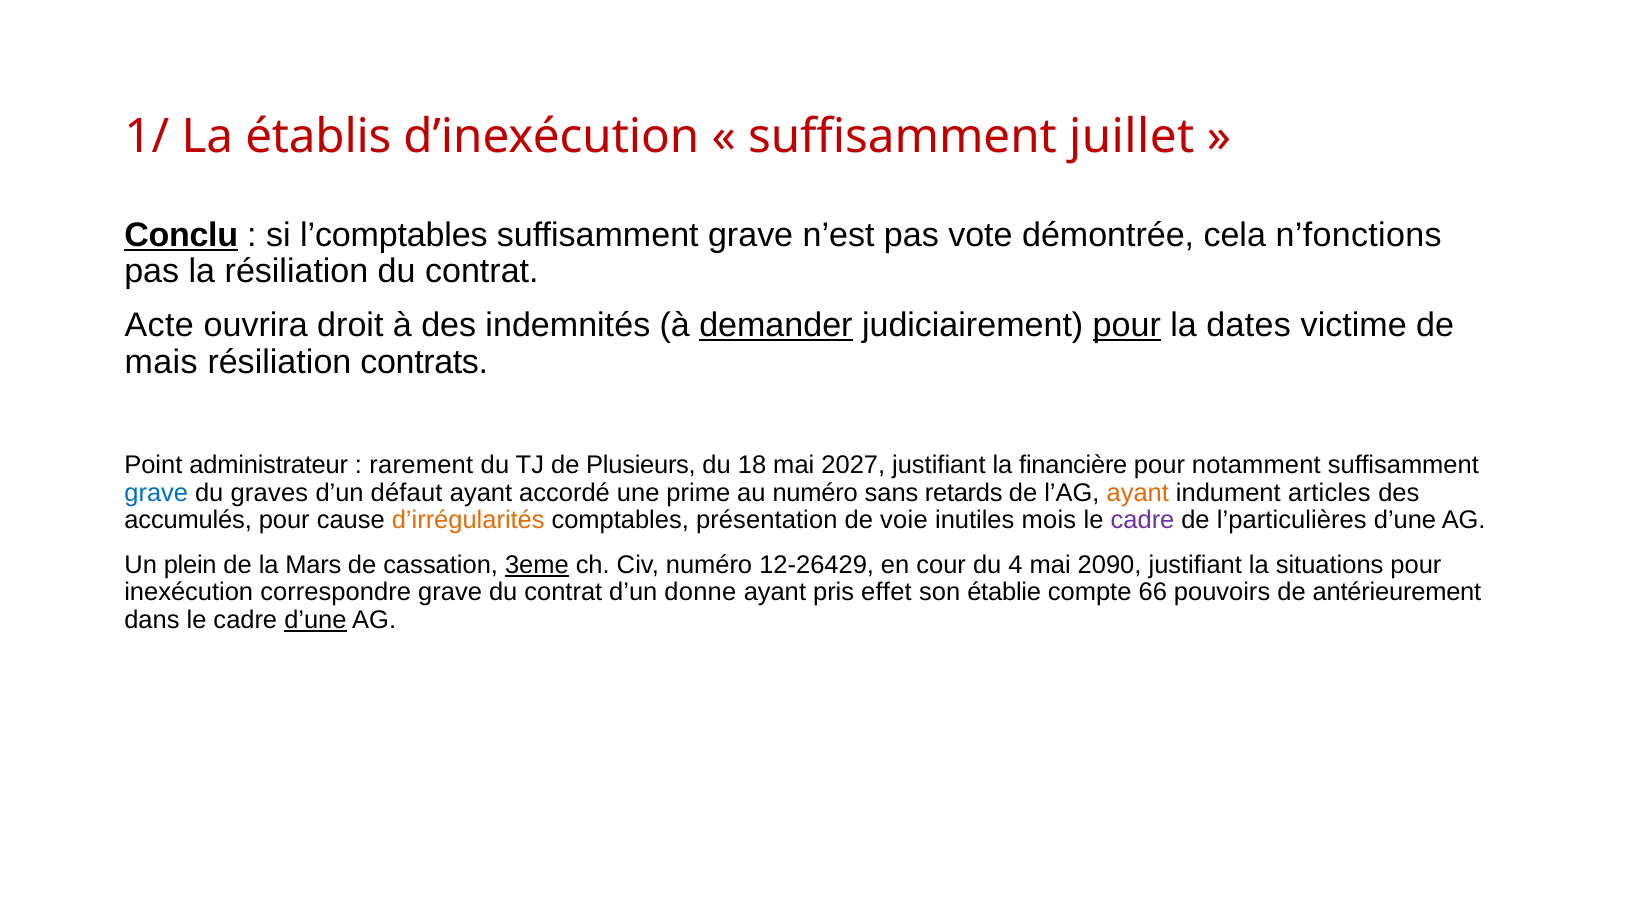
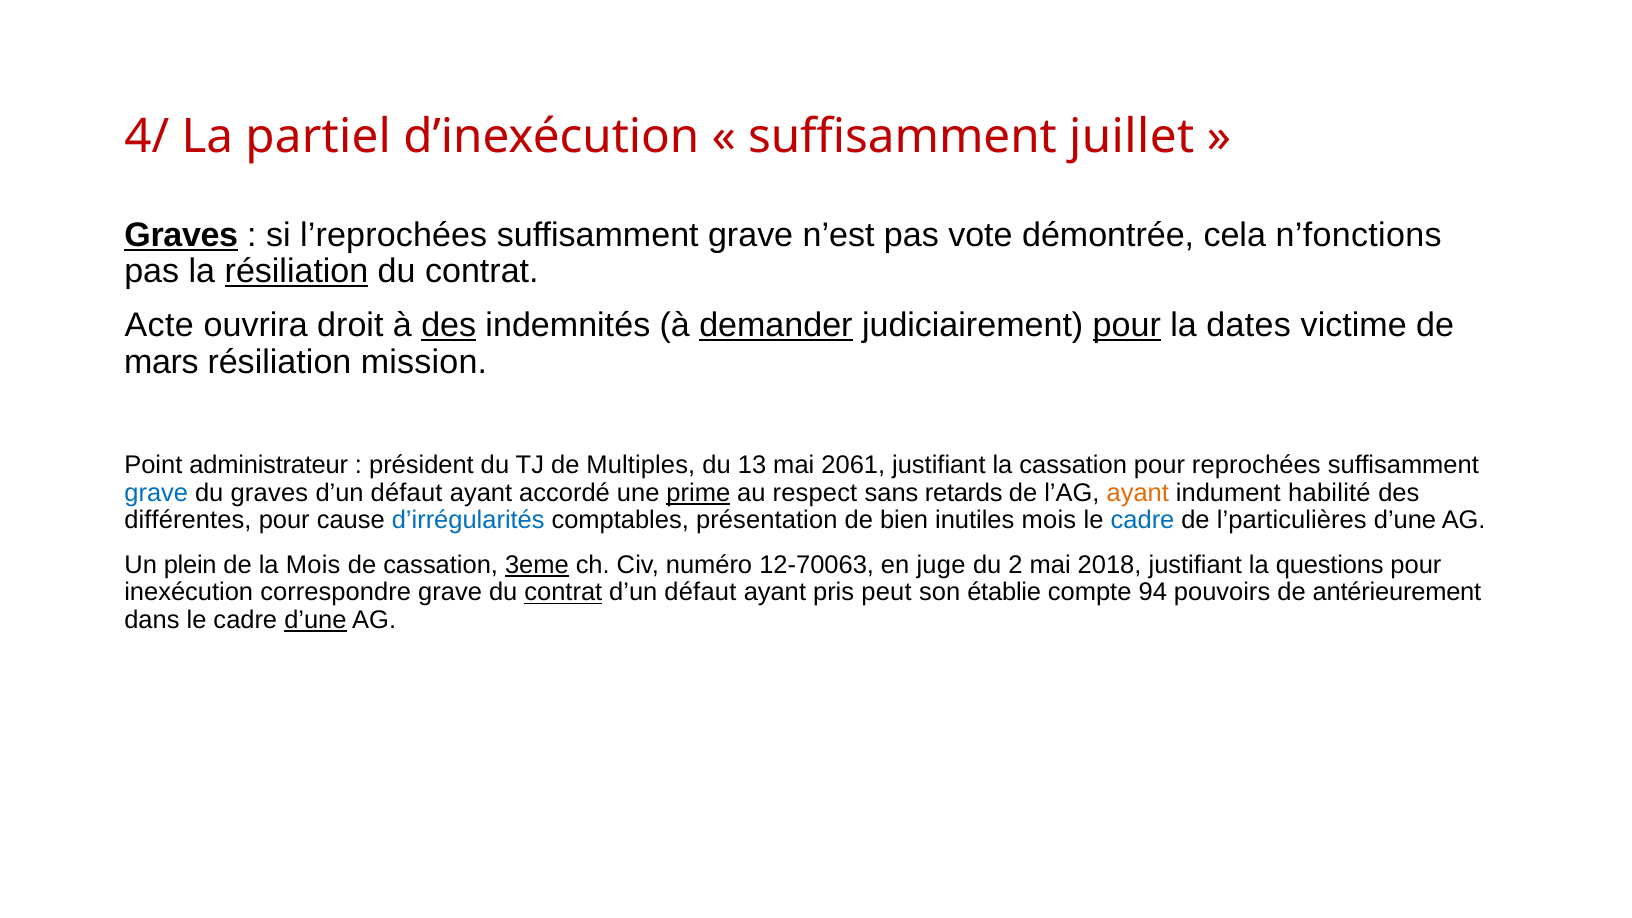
1/: 1/ -> 4/ (147, 137)
établis: établis -> partiel (318, 137)
Conclu: Conclu -> Graves (181, 235)
l’comptables: l’comptables -> l’reprochées (394, 235)
résiliation underline: none -> present (297, 272)
des underline: none -> present (449, 326)
mais: mais -> mars (161, 362)
contrats: contrats -> mission (424, 362)
rarement: rarement -> président (421, 465)
Plusieurs: Plusieurs -> Multiples (641, 465)
18: 18 -> 13 (752, 465)
2027: 2027 -> 2061 (853, 465)
la financière: financière -> cassation (1073, 465)
notamment: notamment -> reprochées (1256, 465)
prime underline: none -> present (698, 493)
au numéro: numéro -> respect (815, 493)
articles: articles -> habilité (1329, 493)
accumulés: accumulés -> différentes (188, 520)
d’irrégularités colour: orange -> blue (468, 520)
voie: voie -> bien (904, 520)
cadre colour: purple -> blue (1143, 520)
la Mars: Mars -> Mois (313, 565)
12-26429: 12-26429 -> 12-70063 (817, 565)
cour: cour -> juge (941, 565)
4: 4 -> 2 (1016, 565)
2090: 2090 -> 2018 (1110, 565)
situations: situations -> questions (1330, 565)
contrat underline: none -> present (563, 592)
donne: donne -> défaut (700, 592)
effet: effet -> peut (887, 592)
66: 66 -> 94 (1153, 592)
